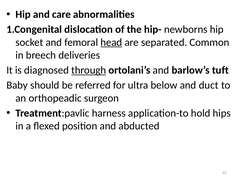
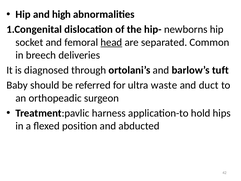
care: care -> high (61, 14)
through underline: present -> none (89, 70)
below: below -> waste (164, 85)
